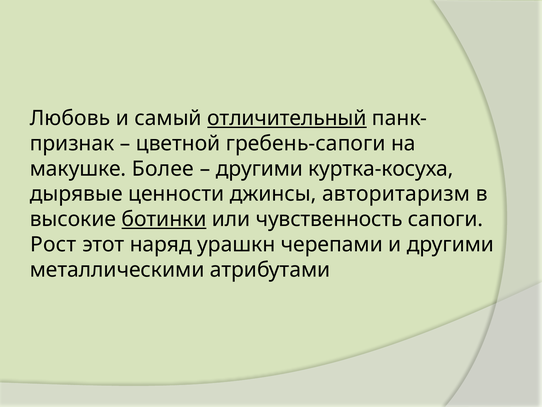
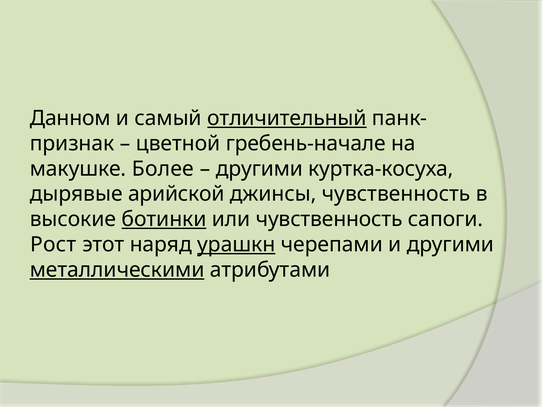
Любовь: Любовь -> Данном (70, 118)
гребень-сапоги: гребень-сапоги -> гребень-начале (306, 143)
ценности: ценности -> арийской (176, 194)
джинсы авторитаризм: авторитаризм -> чувственность (396, 194)
урашкн underline: none -> present (236, 244)
металлическими underline: none -> present (117, 270)
